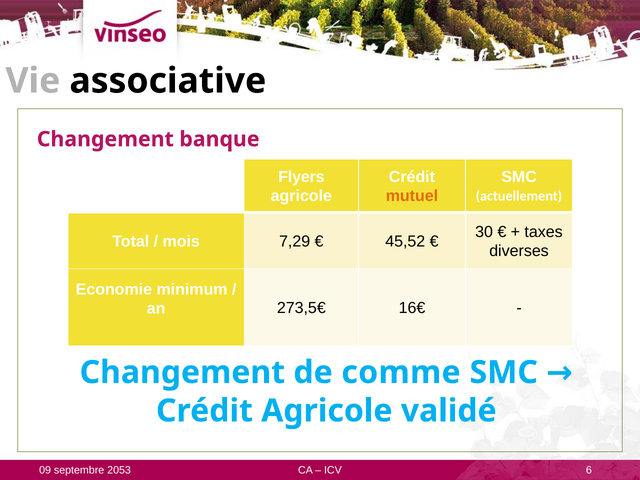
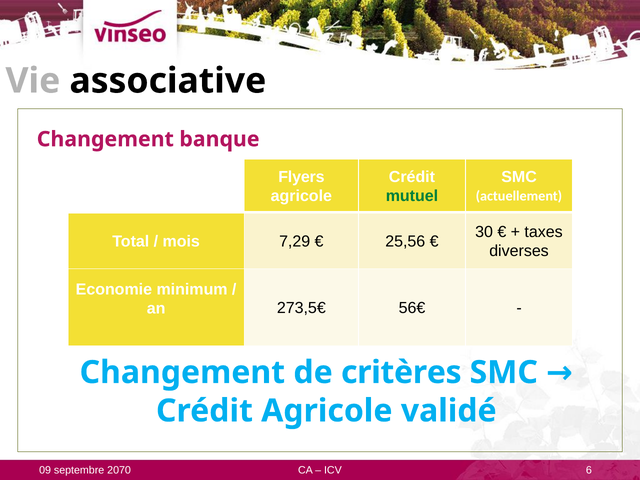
mutuel colour: orange -> green (412, 196)
45,52: 45,52 -> 25,56 (405, 241)
16€: 16€ -> 56€ (412, 308)
comme: comme -> critères (401, 372)
2053: 2053 -> 2070 (119, 470)
